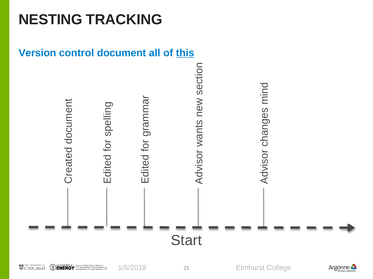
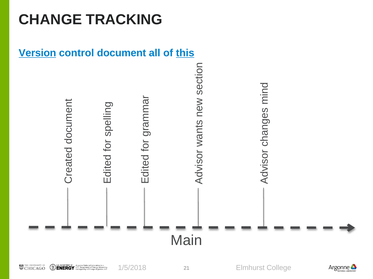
NESTING: NESTING -> CHANGE (50, 20)
Version underline: none -> present (37, 53)
Start: Start -> Main (186, 241)
